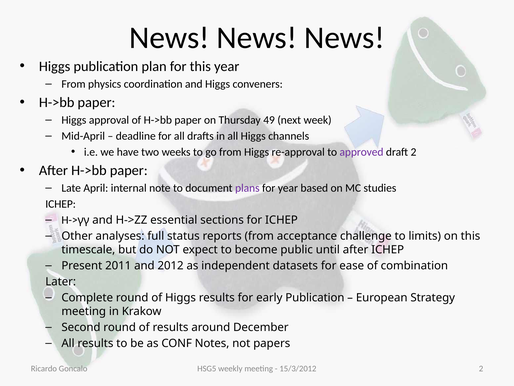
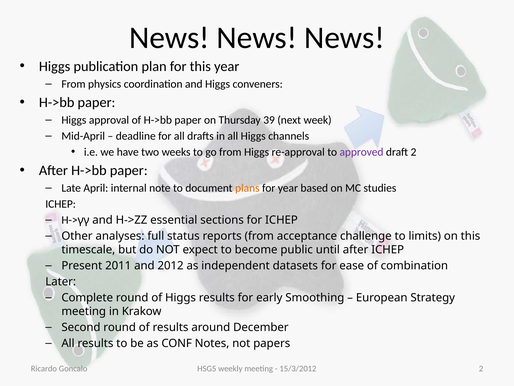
49: 49 -> 39 (269, 120)
plans colour: purple -> orange (247, 188)
early Publication: Publication -> Smoothing (315, 297)
